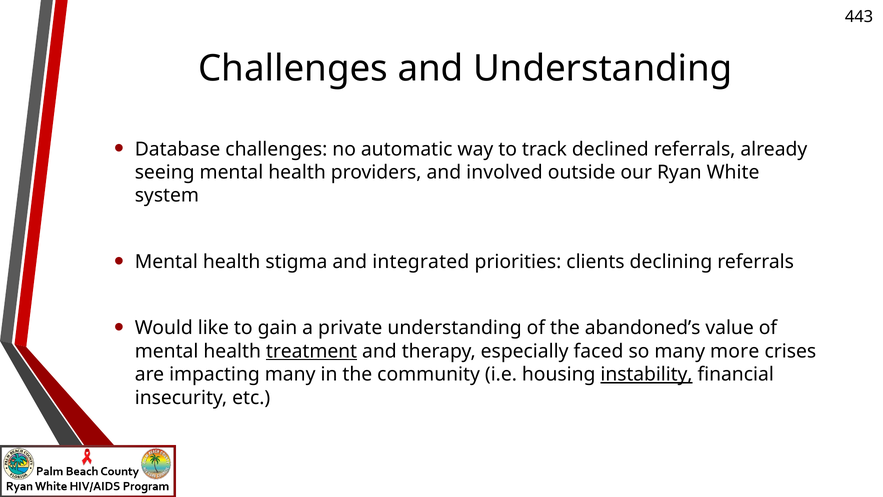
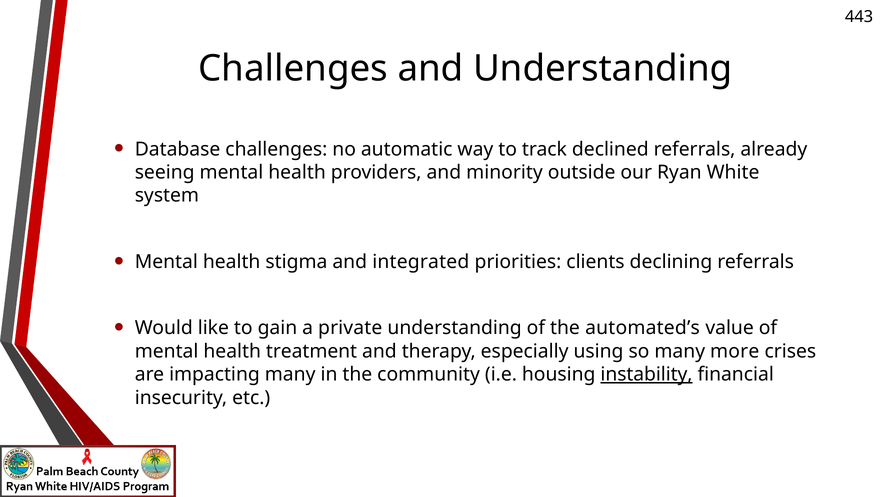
involved: involved -> minority (504, 172)
abandoned’s: abandoned’s -> automated’s (643, 328)
treatment underline: present -> none (312, 351)
faced: faced -> using (599, 351)
